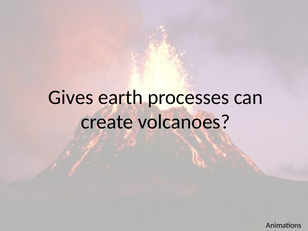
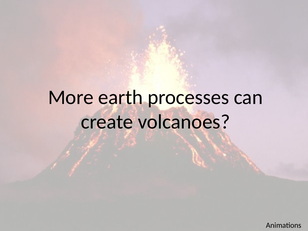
Gives: Gives -> More (71, 97)
